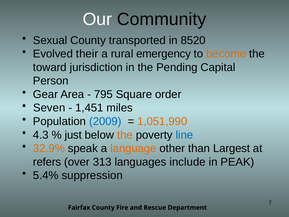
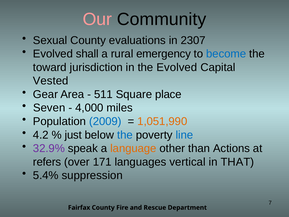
Our colour: white -> pink (97, 19)
transported: transported -> evaluations (137, 40)
8520: 8520 -> 2307 (193, 40)
their: their -> shall (87, 54)
become colour: orange -> blue (226, 54)
the Pending: Pending -> Evolved (177, 67)
Person: Person -> Vested (51, 81)
795: 795 -> 511 (103, 94)
order: order -> place (168, 94)
1,451: 1,451 -> 4,000 (89, 108)
4.3: 4.3 -> 4.2 (41, 135)
the colour: orange -> blue (125, 135)
32.9% colour: orange -> purple (49, 148)
Largest: Largest -> Actions (232, 148)
313: 313 -> 171 (102, 162)
include: include -> vertical (188, 162)
PEAK: PEAK -> THAT (237, 162)
